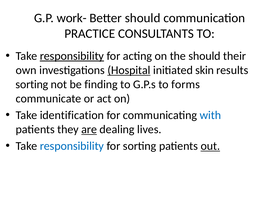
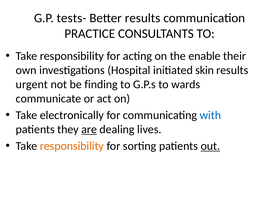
work-: work- -> tests- (72, 18)
Better should: should -> results (143, 18)
responsibility underline: present -> none (72, 56)
the should: should -> enable (205, 56)
Hospital underline: present -> none (129, 70)
sorting: sorting -> urgent (32, 84)
forms: forms -> wards (186, 84)
identification: identification -> electronically (72, 115)
responsibility colour: blue -> orange (72, 146)
